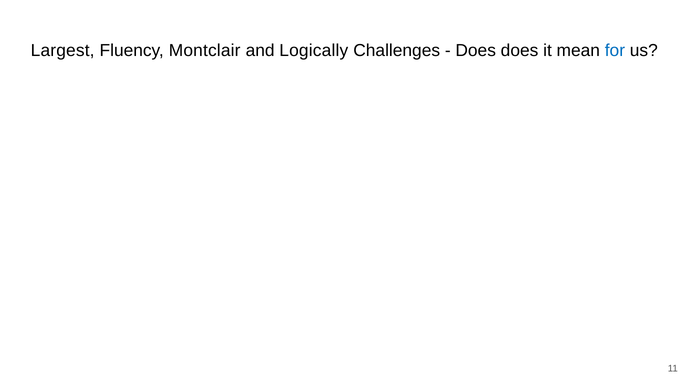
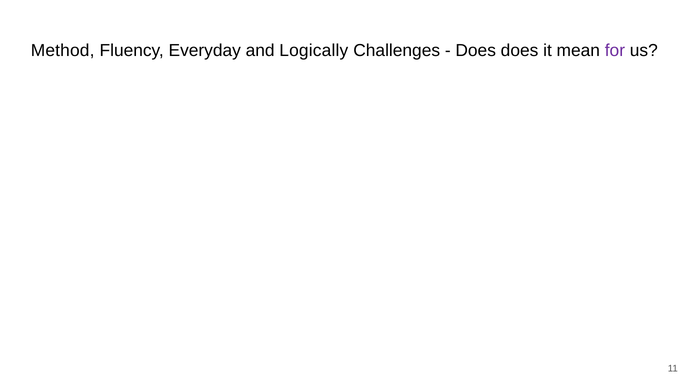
Largest: Largest -> Method (63, 51)
Montclair: Montclair -> Everyday (205, 51)
for colour: blue -> purple (615, 51)
